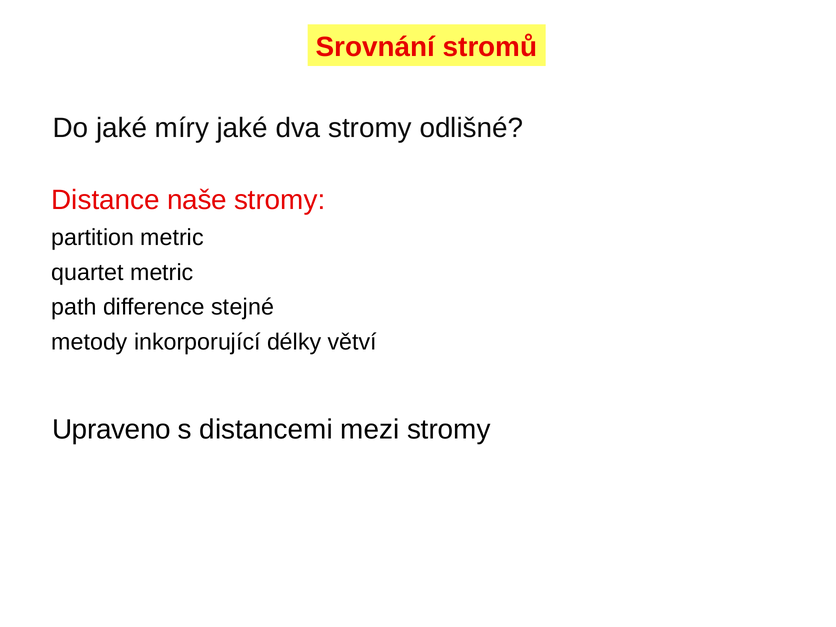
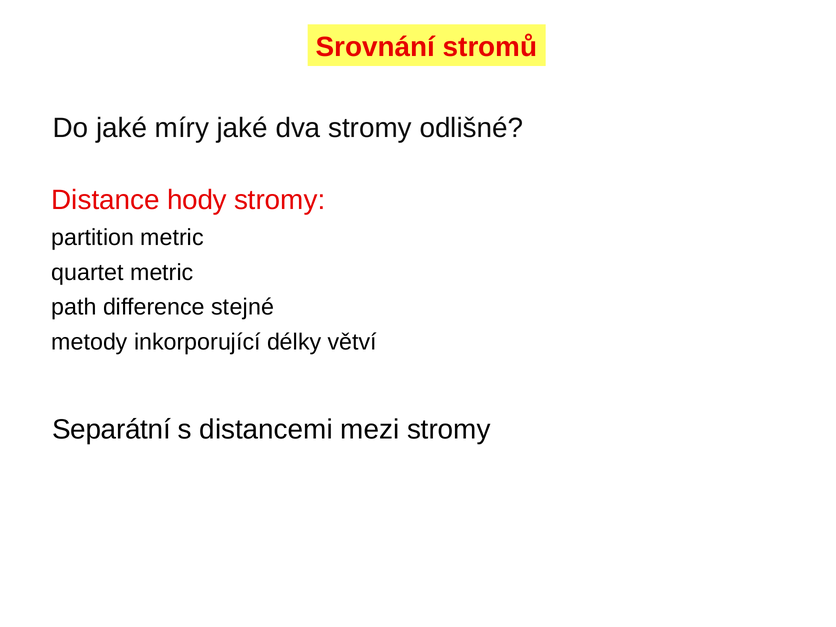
naše: naše -> hody (197, 200)
Upraveno: Upraveno -> Separátní (111, 430)
